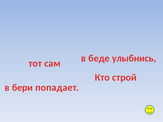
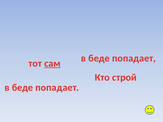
улыбнись: улыбнись -> попадает (134, 58)
сам underline: none -> present (52, 64)
бери: бери -> беде (22, 88)
